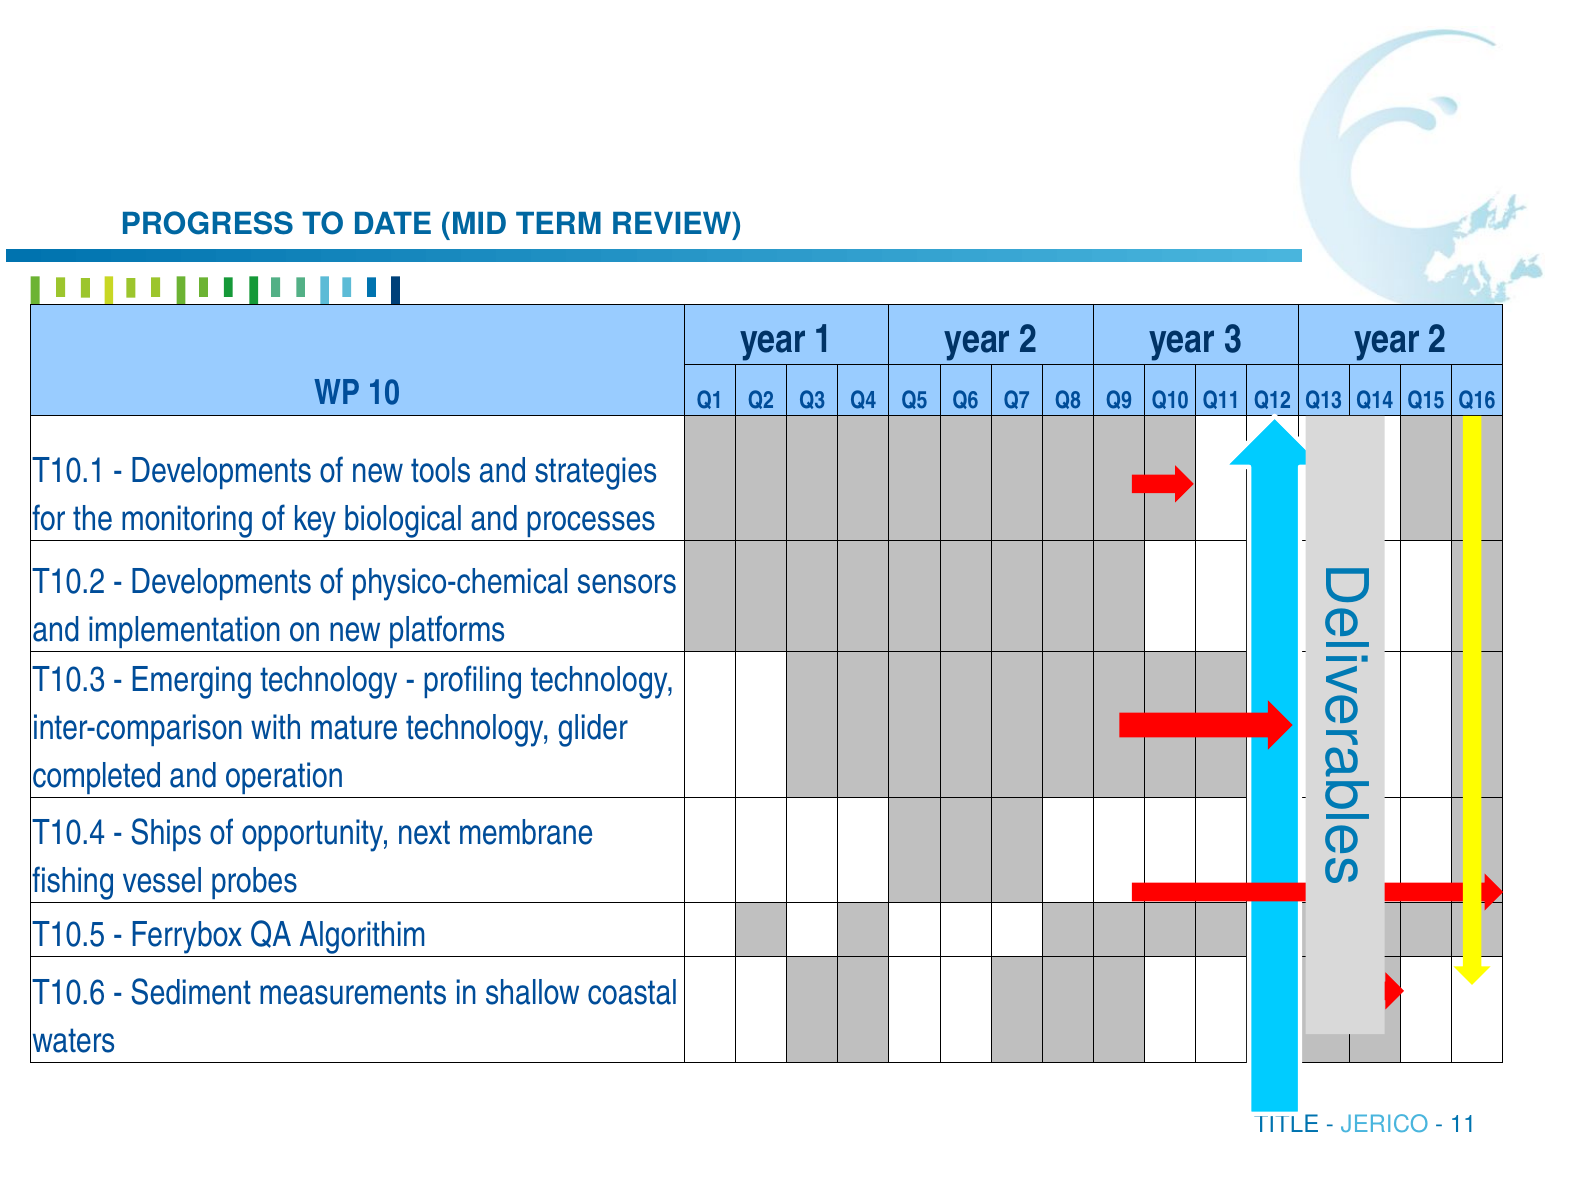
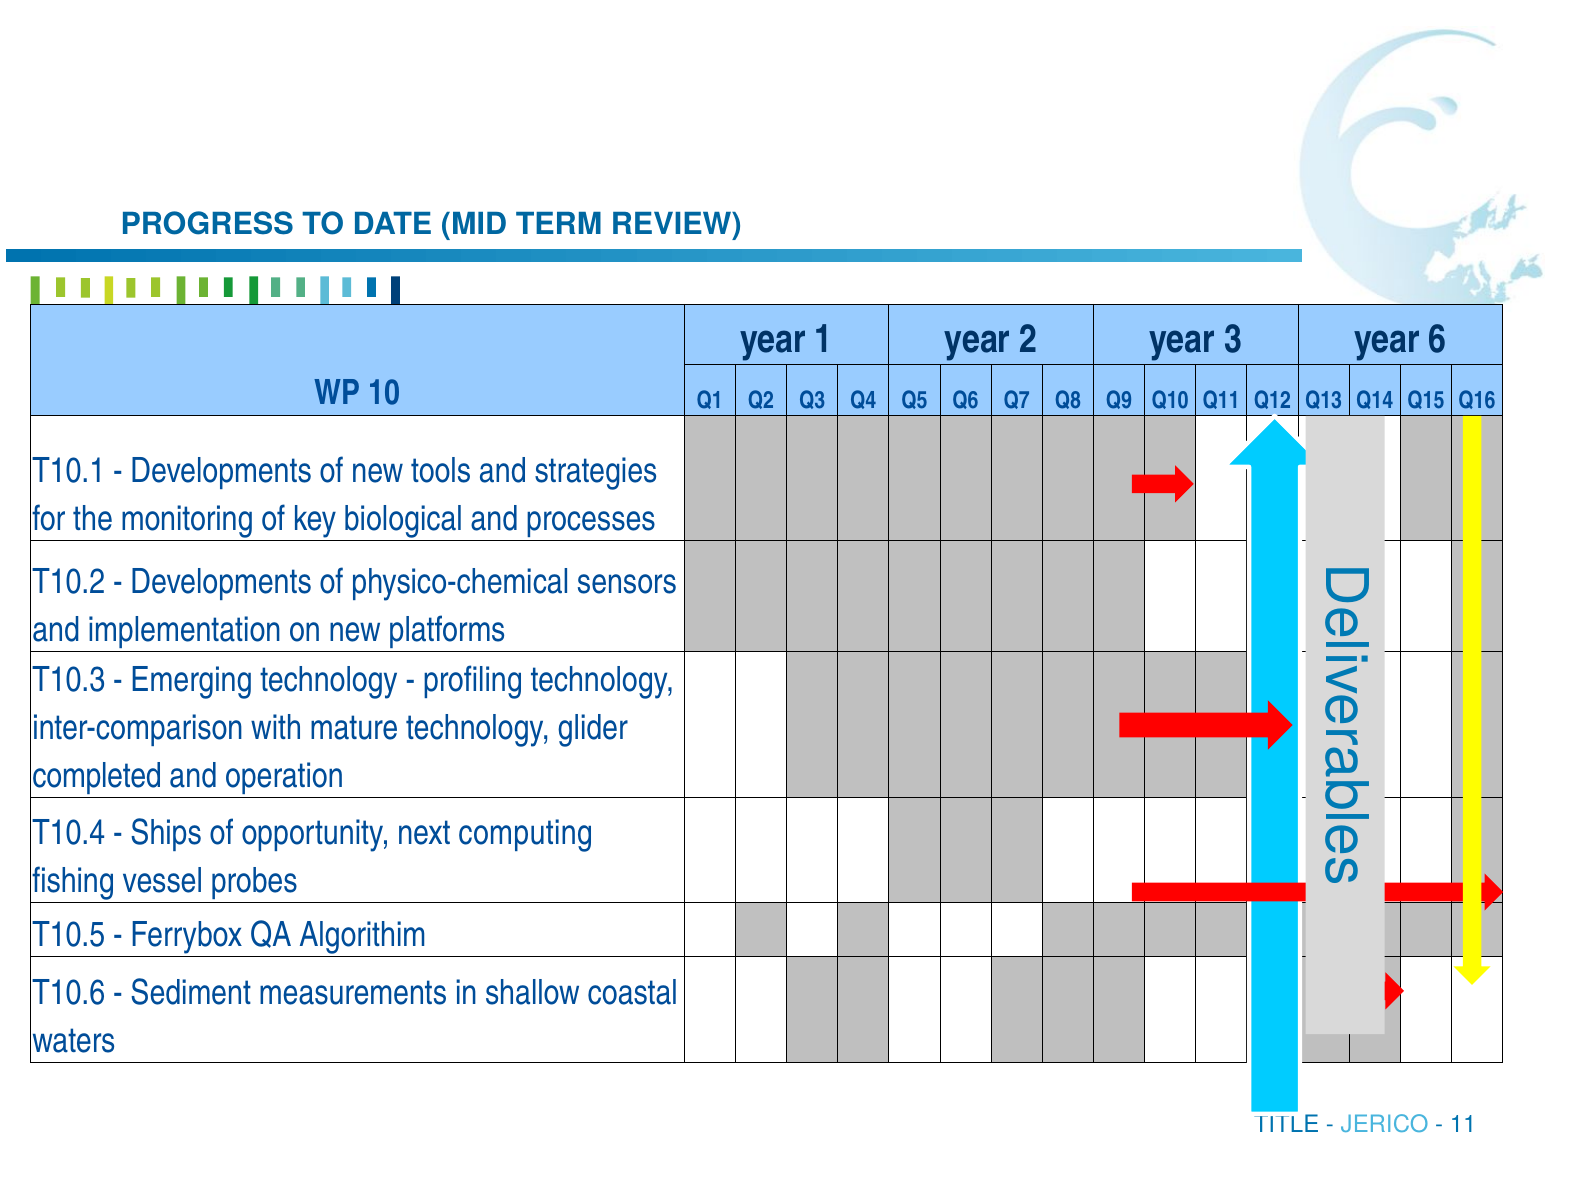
3 year 2: 2 -> 6 (1438, 340)
membrane: membrane -> computing (526, 834)
